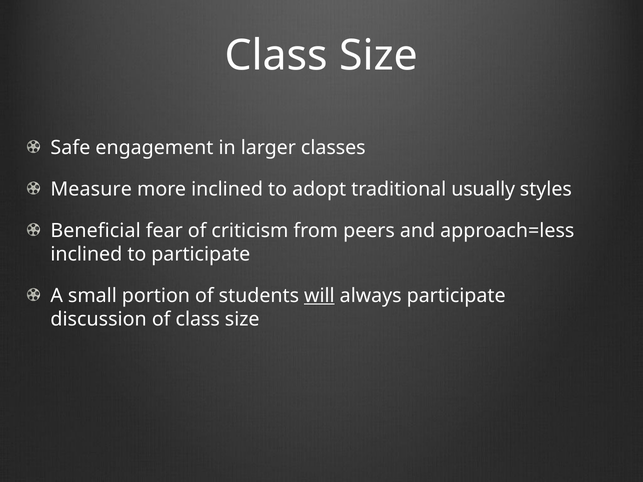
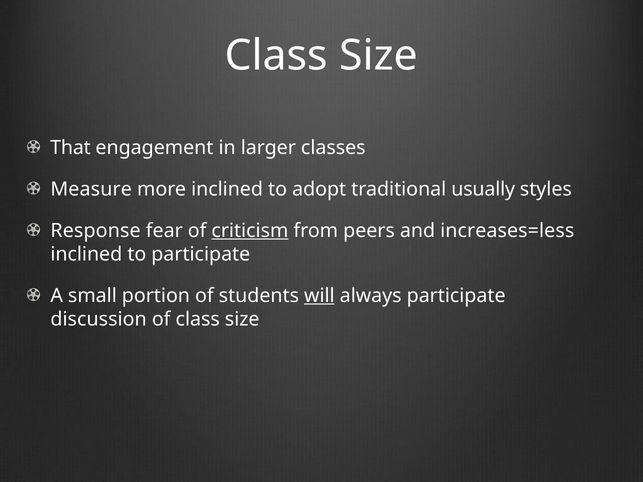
Safe: Safe -> That (71, 148)
Beneficial: Beneficial -> Response (96, 231)
criticism underline: none -> present (250, 231)
approach=less: approach=less -> increases=less (507, 231)
